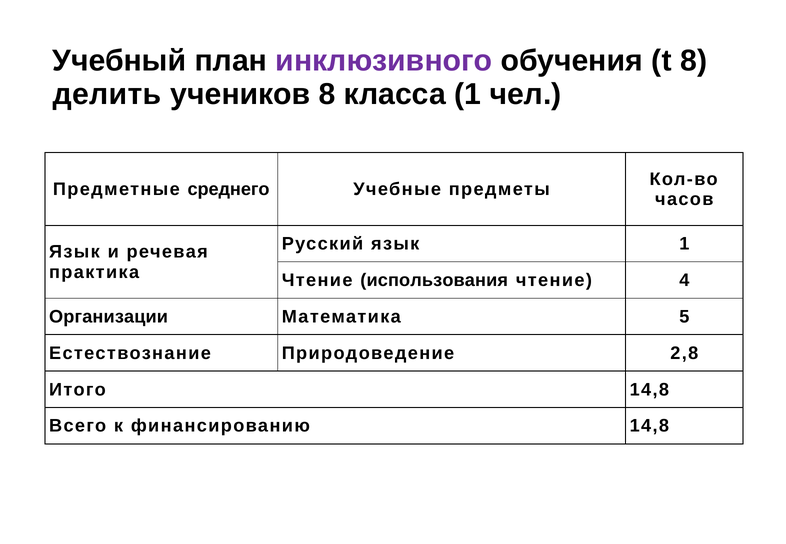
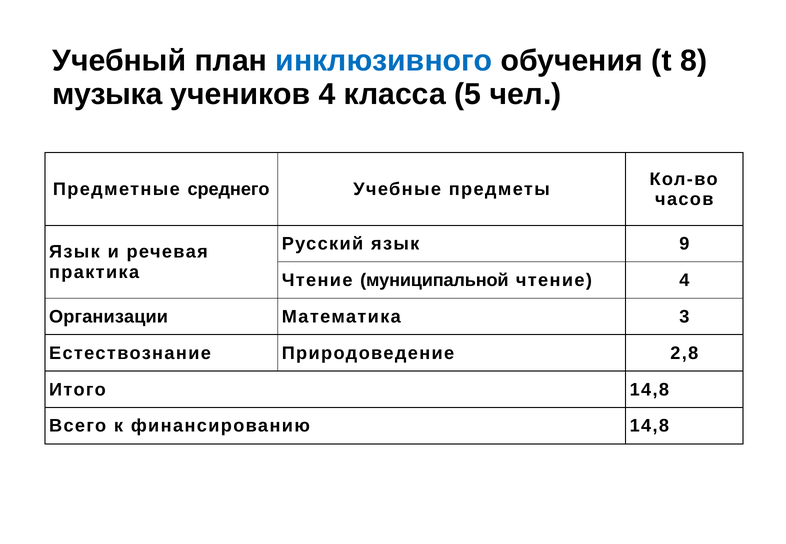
инклюзивного colour: purple -> blue (384, 61)
делить: делить -> музыка (107, 94)
учеников 8: 8 -> 4 (327, 94)
класса 1: 1 -> 5 (468, 94)
язык 1: 1 -> 9 (684, 244)
использования: использования -> муниципальной (434, 280)
5: 5 -> 3 (684, 317)
